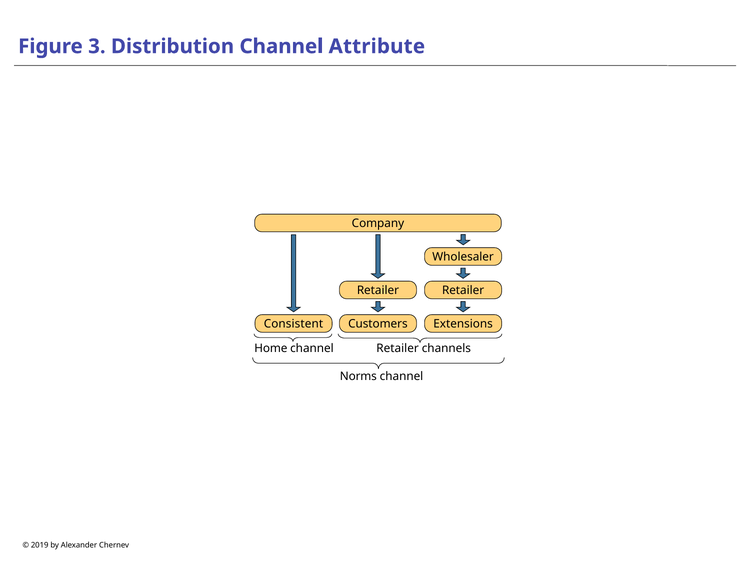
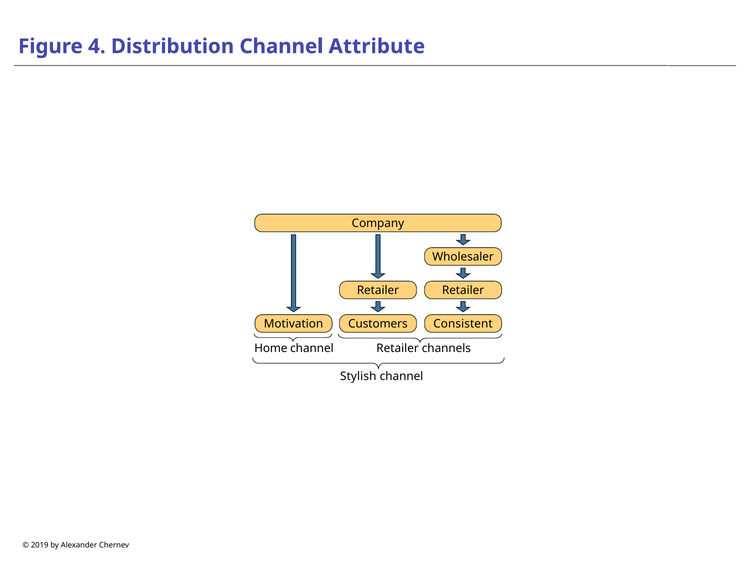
3: 3 -> 4 (97, 46)
Consistent: Consistent -> Motivation (293, 324)
Extensions: Extensions -> Consistent (463, 324)
Norms: Norms -> Stylish (358, 377)
